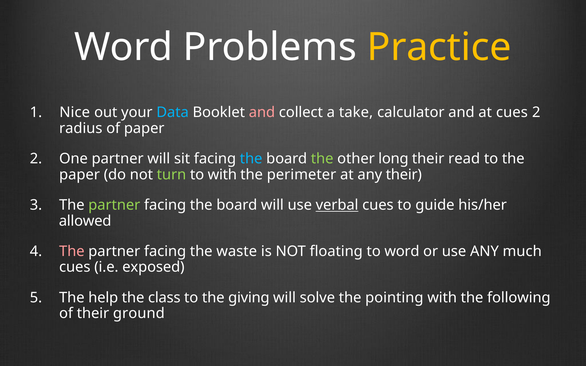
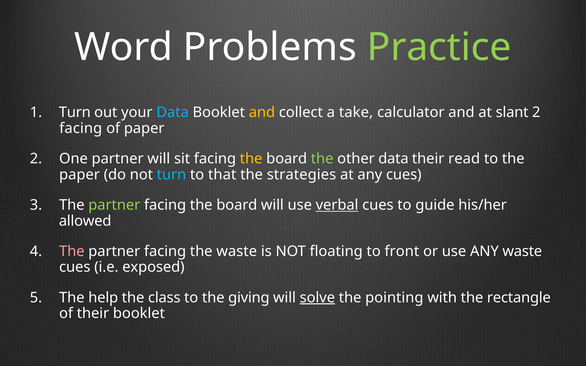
Practice colour: yellow -> light green (439, 47)
Nice: Nice -> Turn (75, 113)
and colour: pink -> yellow (262, 113)
at cues: cues -> slant (512, 113)
radius: radius -> facing (81, 128)
the colour: light blue -> yellow (251, 159)
other long: long -> data (393, 159)
turn colour: light green -> light blue (171, 175)
to with: with -> that (222, 175)
perimeter: perimeter -> strategies (301, 175)
any their: their -> cues (404, 175)
to word: word -> front (402, 251)
ANY much: much -> waste (522, 251)
solve underline: none -> present (317, 298)
following: following -> rectangle (519, 298)
their ground: ground -> booklet (139, 314)
